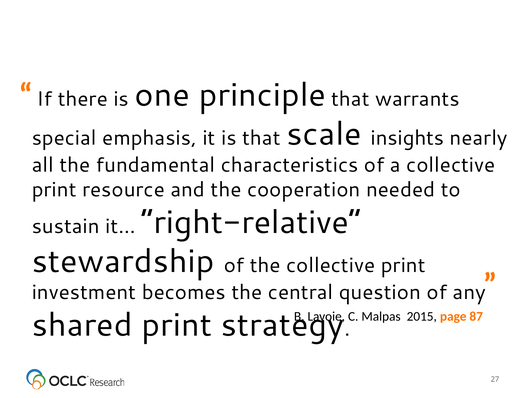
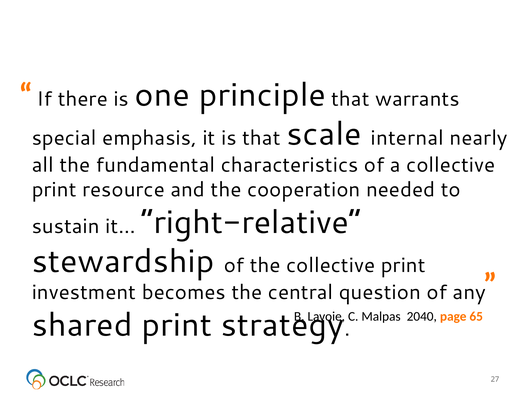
insights: insights -> internal (407, 138)
2015: 2015 -> 2040 (422, 317)
87: 87 -> 65 (476, 317)
